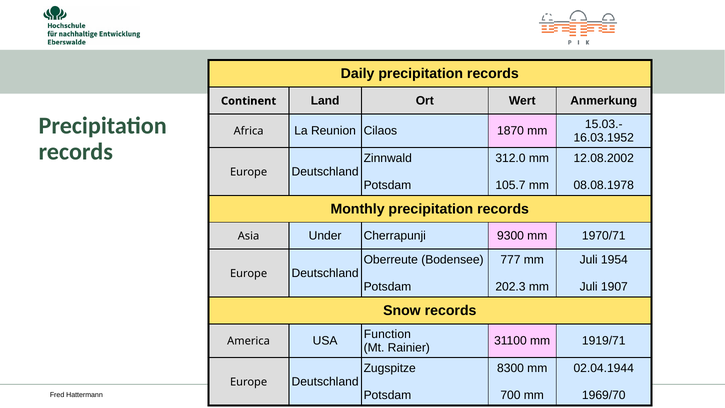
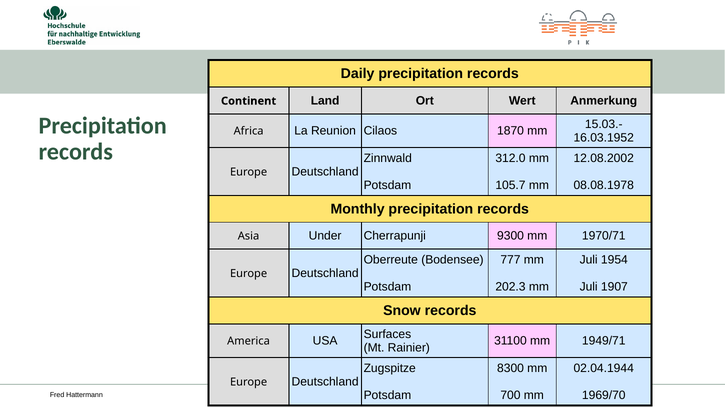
Function: Function -> Surfaces (387, 334)
1919/71: 1919/71 -> 1949/71 (604, 341)
